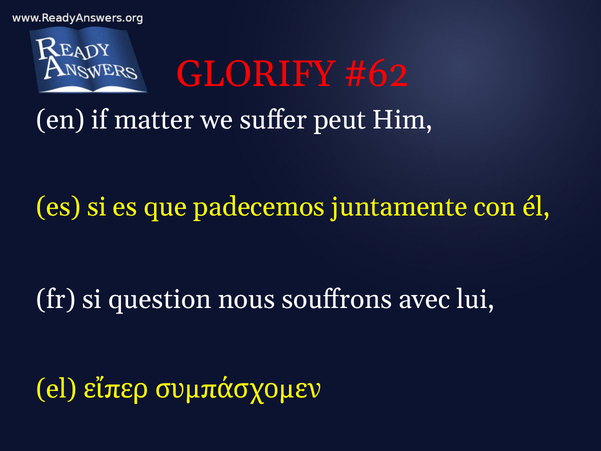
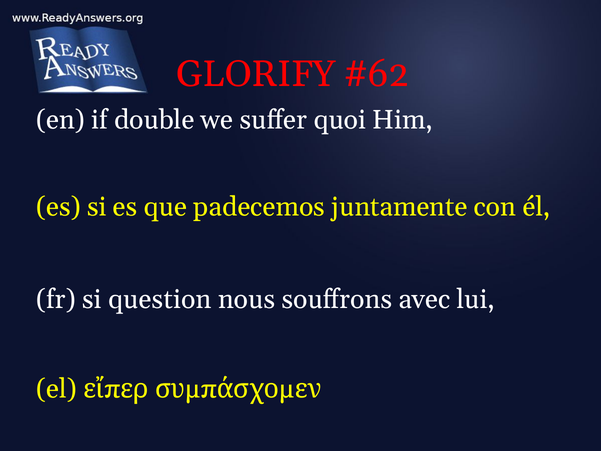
matter: matter -> double (154, 120)
peut: peut -> quoi (340, 120)
